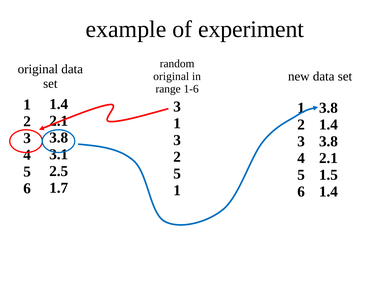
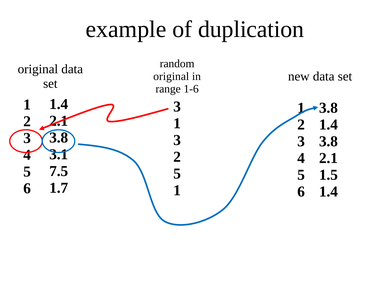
experiment: experiment -> duplication (251, 29)
2.5: 2.5 -> 7.5 (59, 171)
